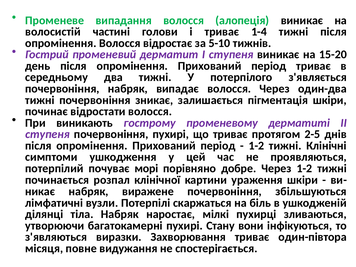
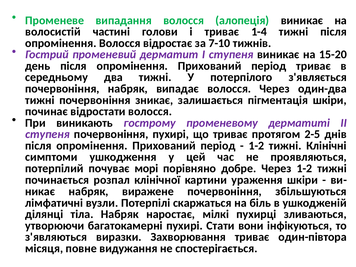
5-10: 5-10 -> 7-10 (219, 43)
Стану: Стану -> Стати (220, 226)
